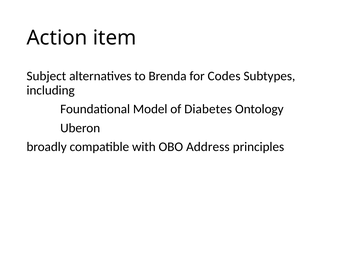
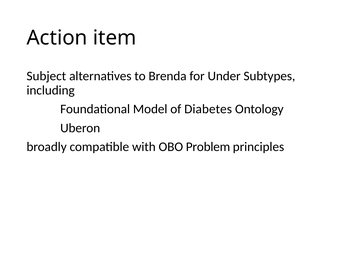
Codes: Codes -> Under (224, 76)
Address: Address -> Problem (208, 147)
